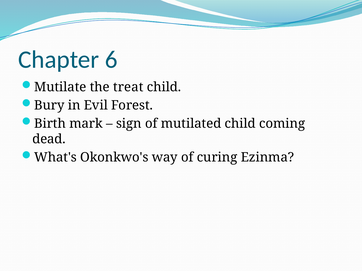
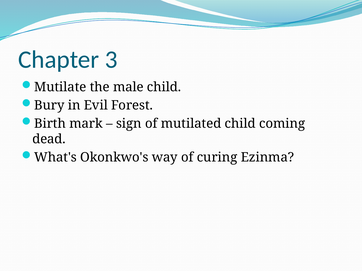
6: 6 -> 3 (111, 60)
treat: treat -> male (128, 87)
